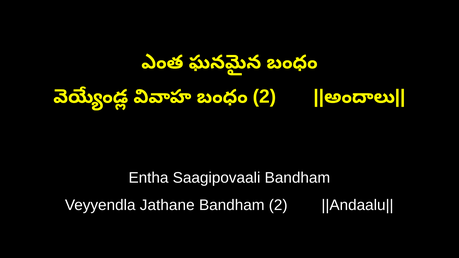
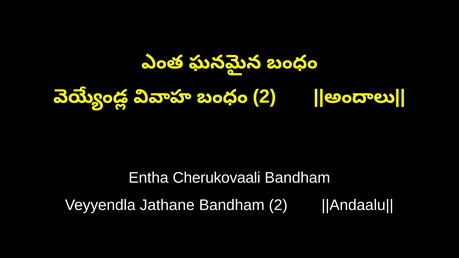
Saagipovaali: Saagipovaali -> Cherukovaali (217, 178)
